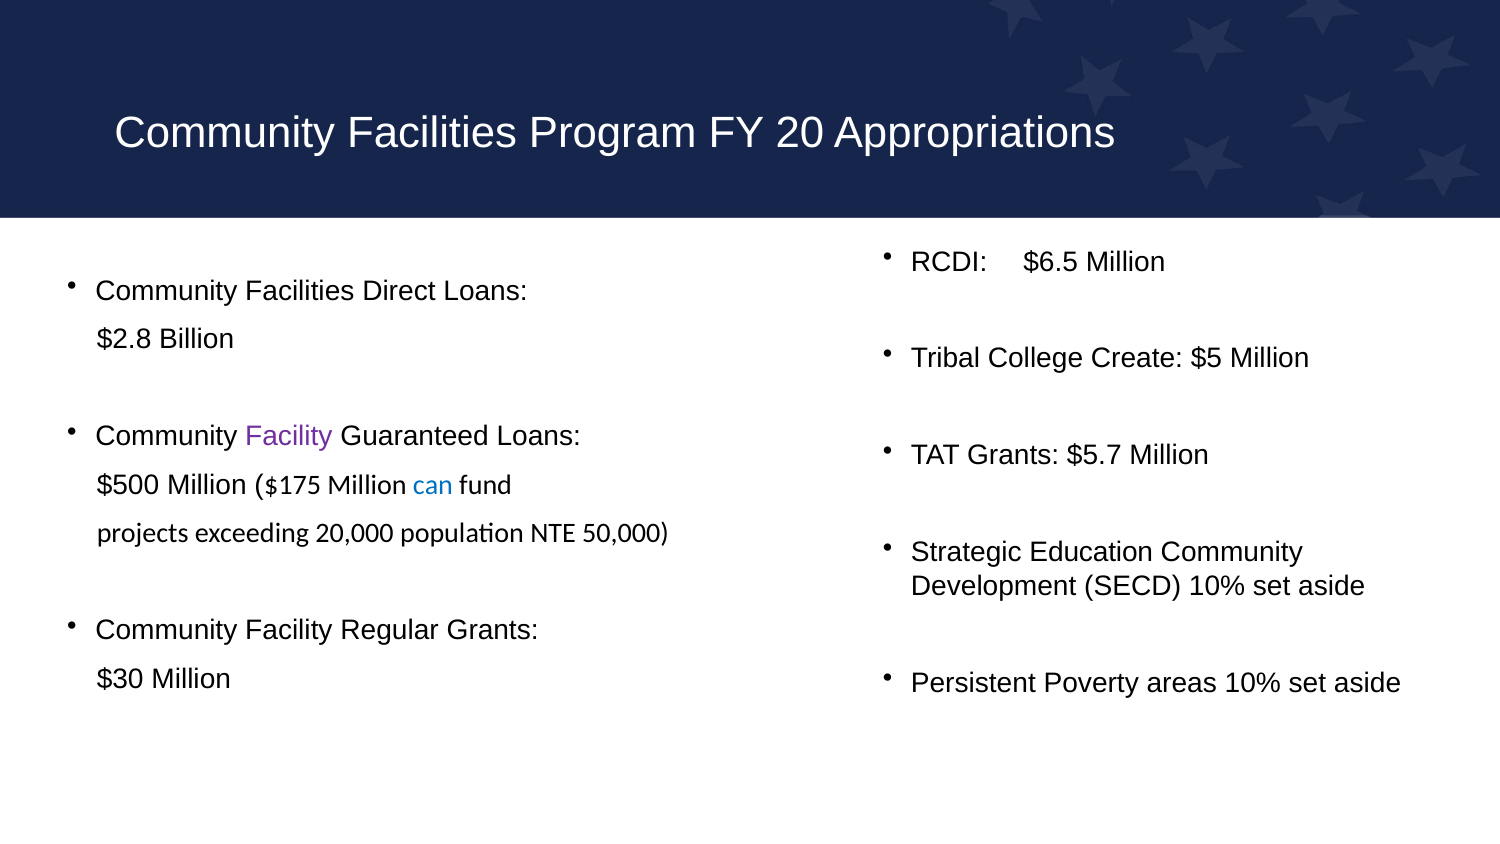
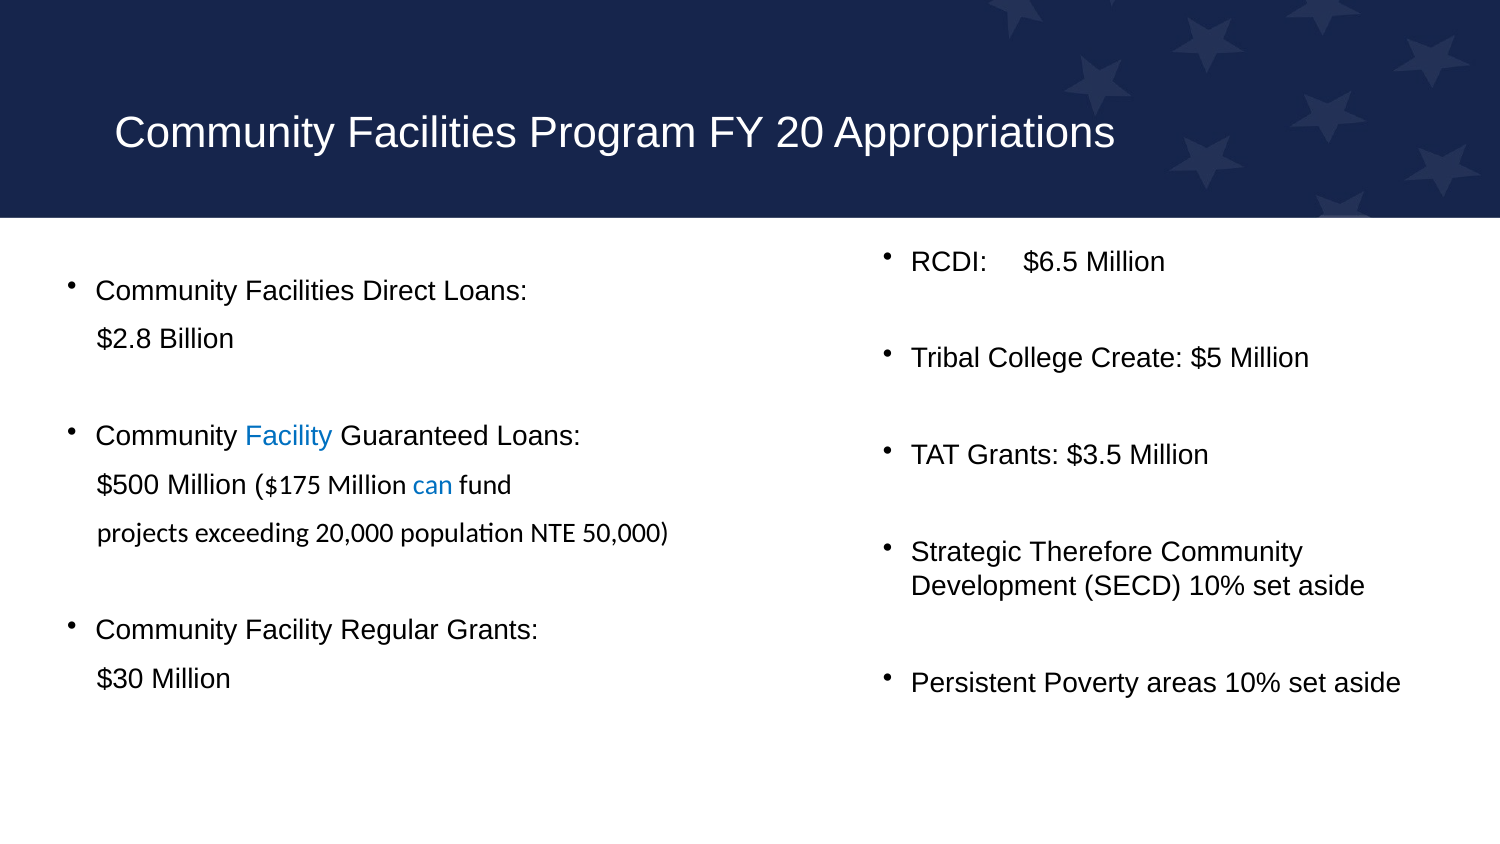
Facility colour: purple -> blue (289, 436)
$5.7: $5.7 -> $3.5 (1094, 455)
Education: Education -> Therefore (1091, 552)
